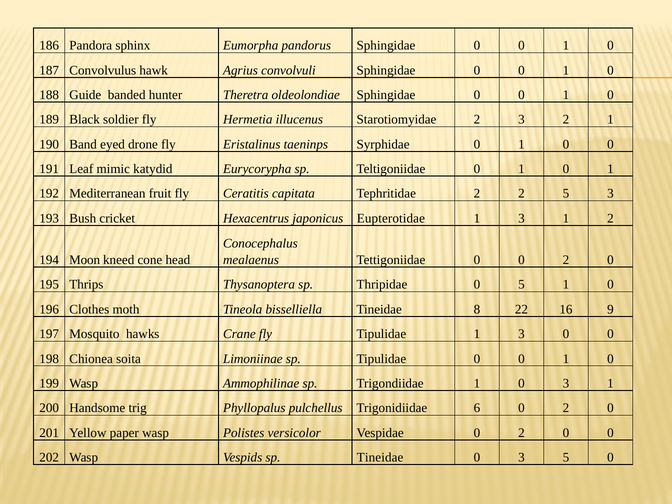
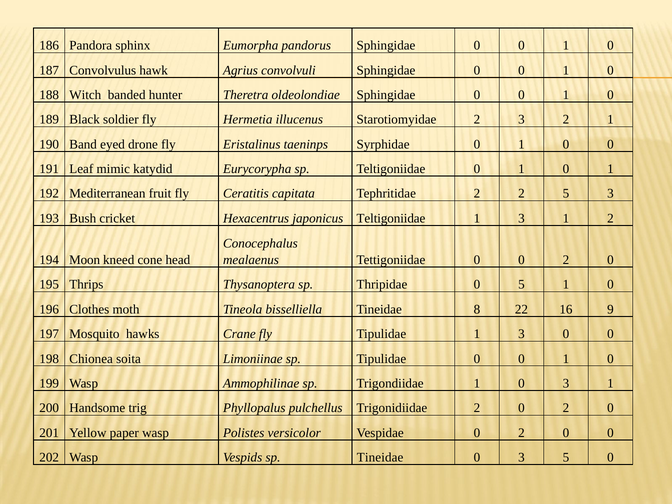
Guide: Guide -> Witch (85, 95)
japonicus Eupterotidae: Eupterotidae -> Teltigoniidae (391, 218)
Trigonidiidae 6: 6 -> 2 (477, 408)
